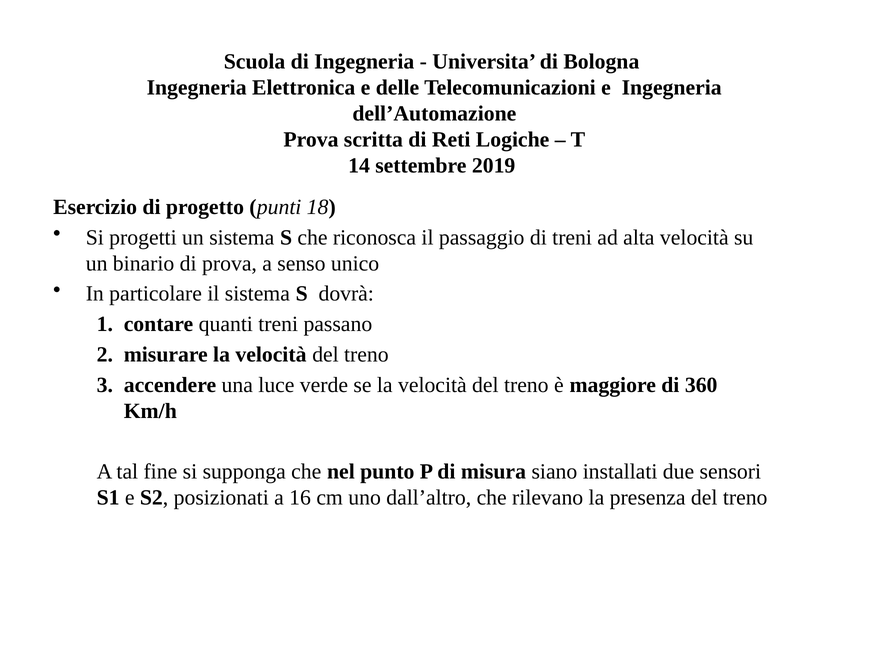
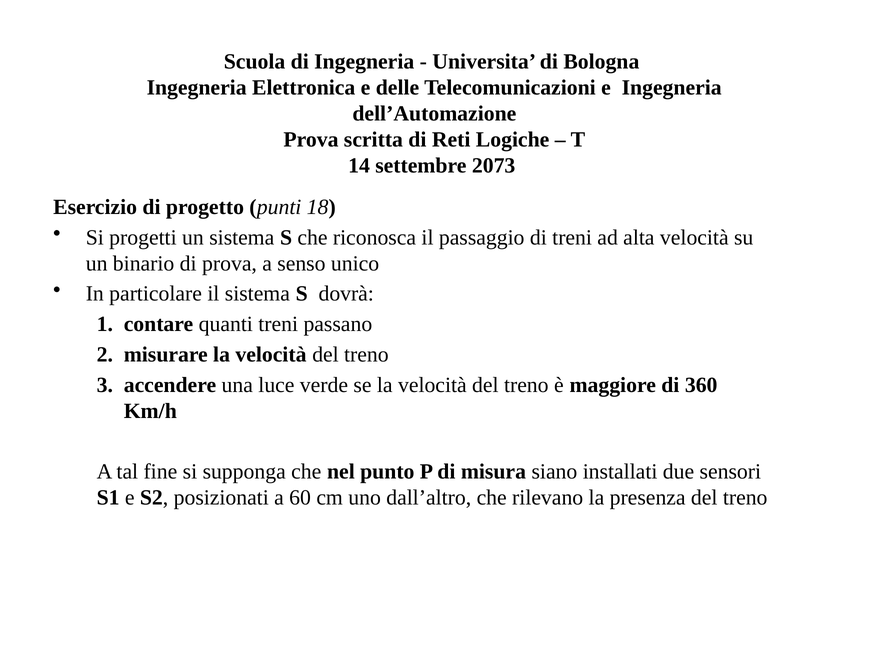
2019: 2019 -> 2073 (494, 166)
16: 16 -> 60 (300, 498)
